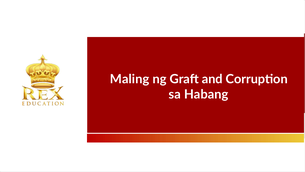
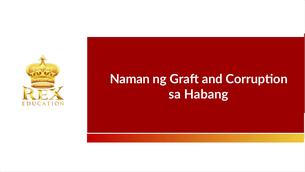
Maling: Maling -> Naman (130, 79)
